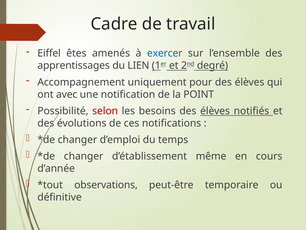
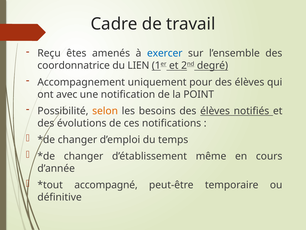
Eiffel: Eiffel -> Reçu (49, 53)
apprentissages: apprentissages -> coordonnatrice (74, 65)
selon colour: red -> orange (105, 111)
observations: observations -> accompagné (106, 185)
